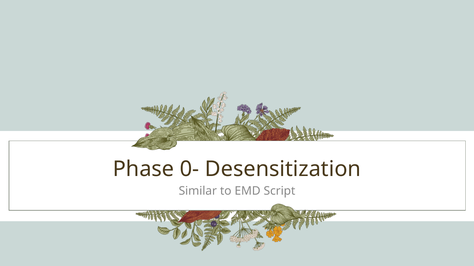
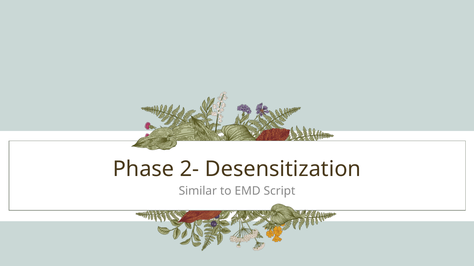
0-: 0- -> 2- (190, 169)
